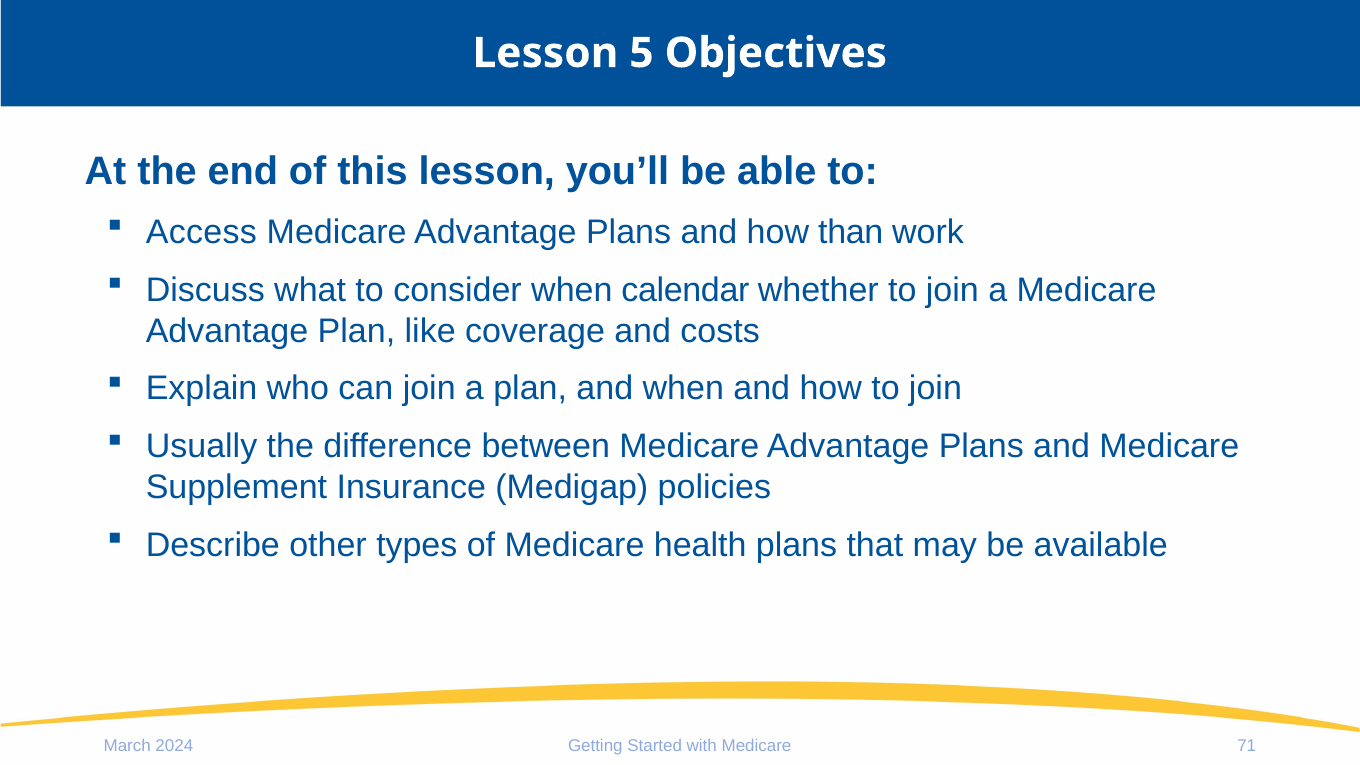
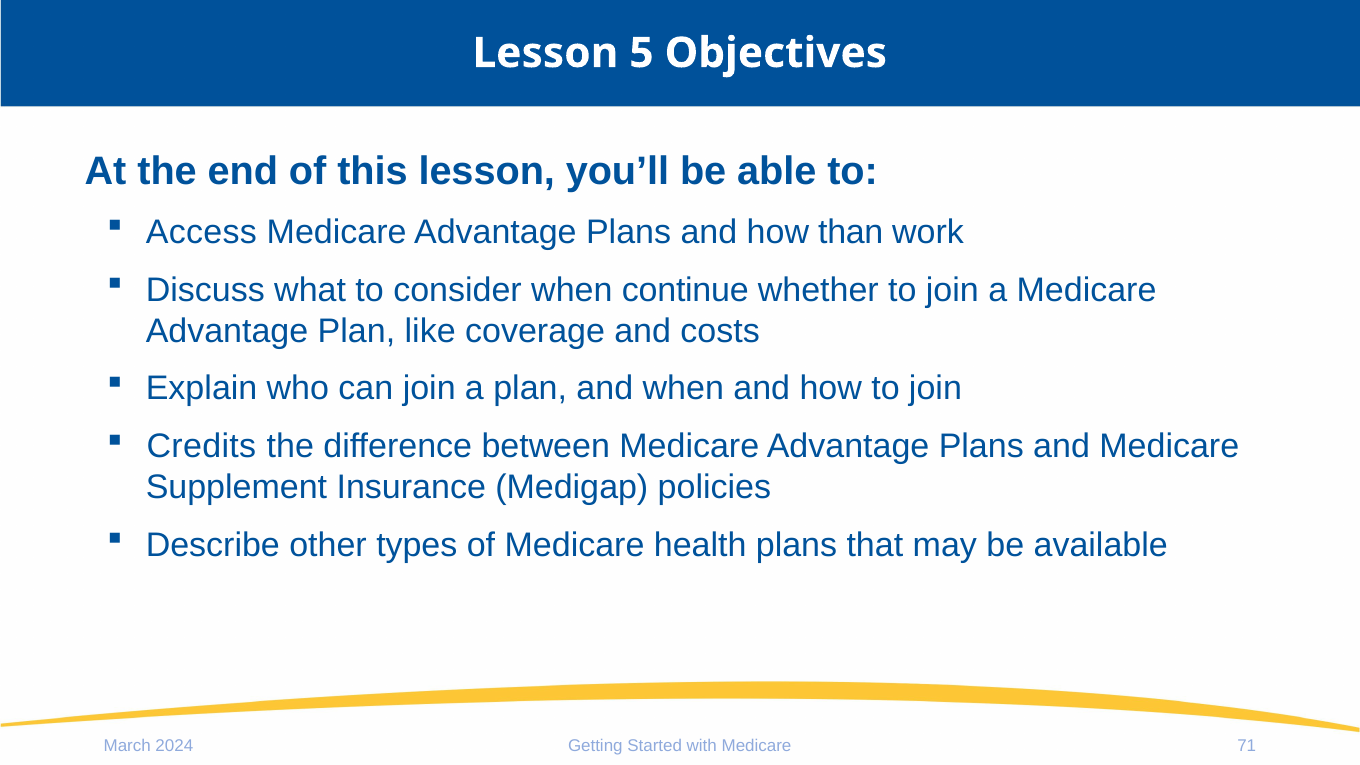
calendar: calendar -> continue (685, 290)
Usually: Usually -> Credits (201, 446)
